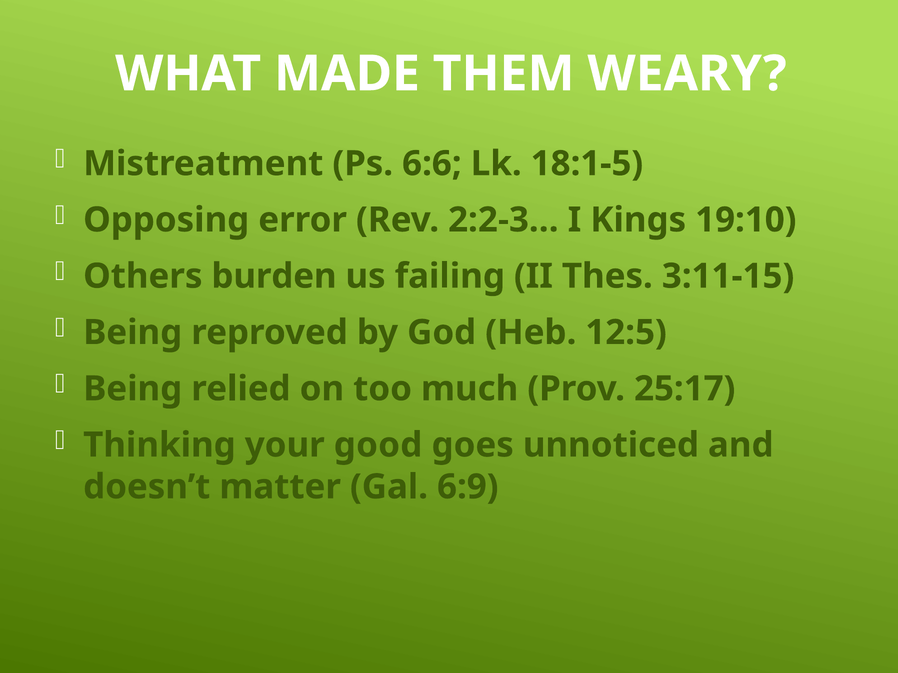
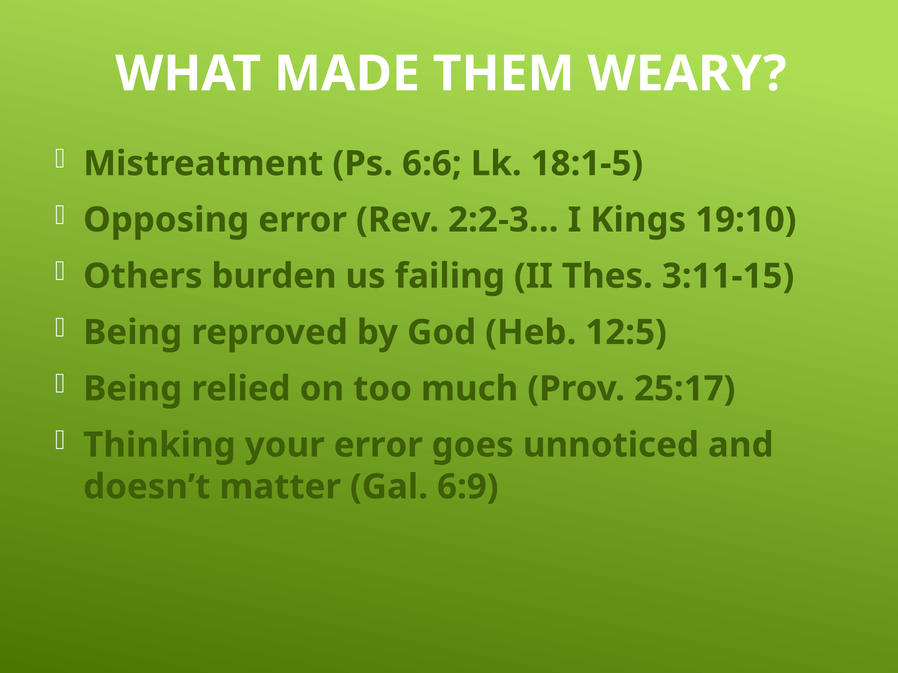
your good: good -> error (378, 445)
